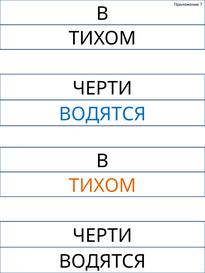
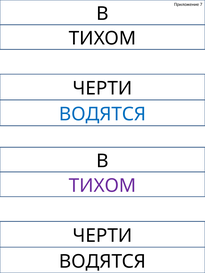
ТИХОМ colour: orange -> purple (103, 186)
